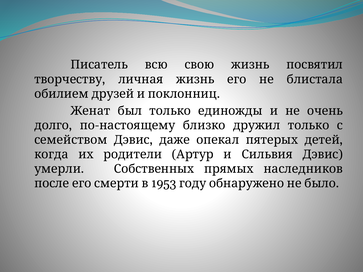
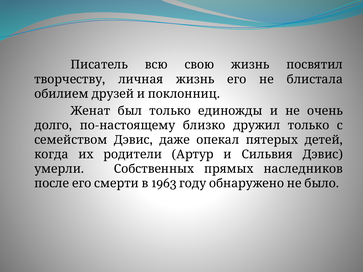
1953: 1953 -> 1963 (164, 184)
